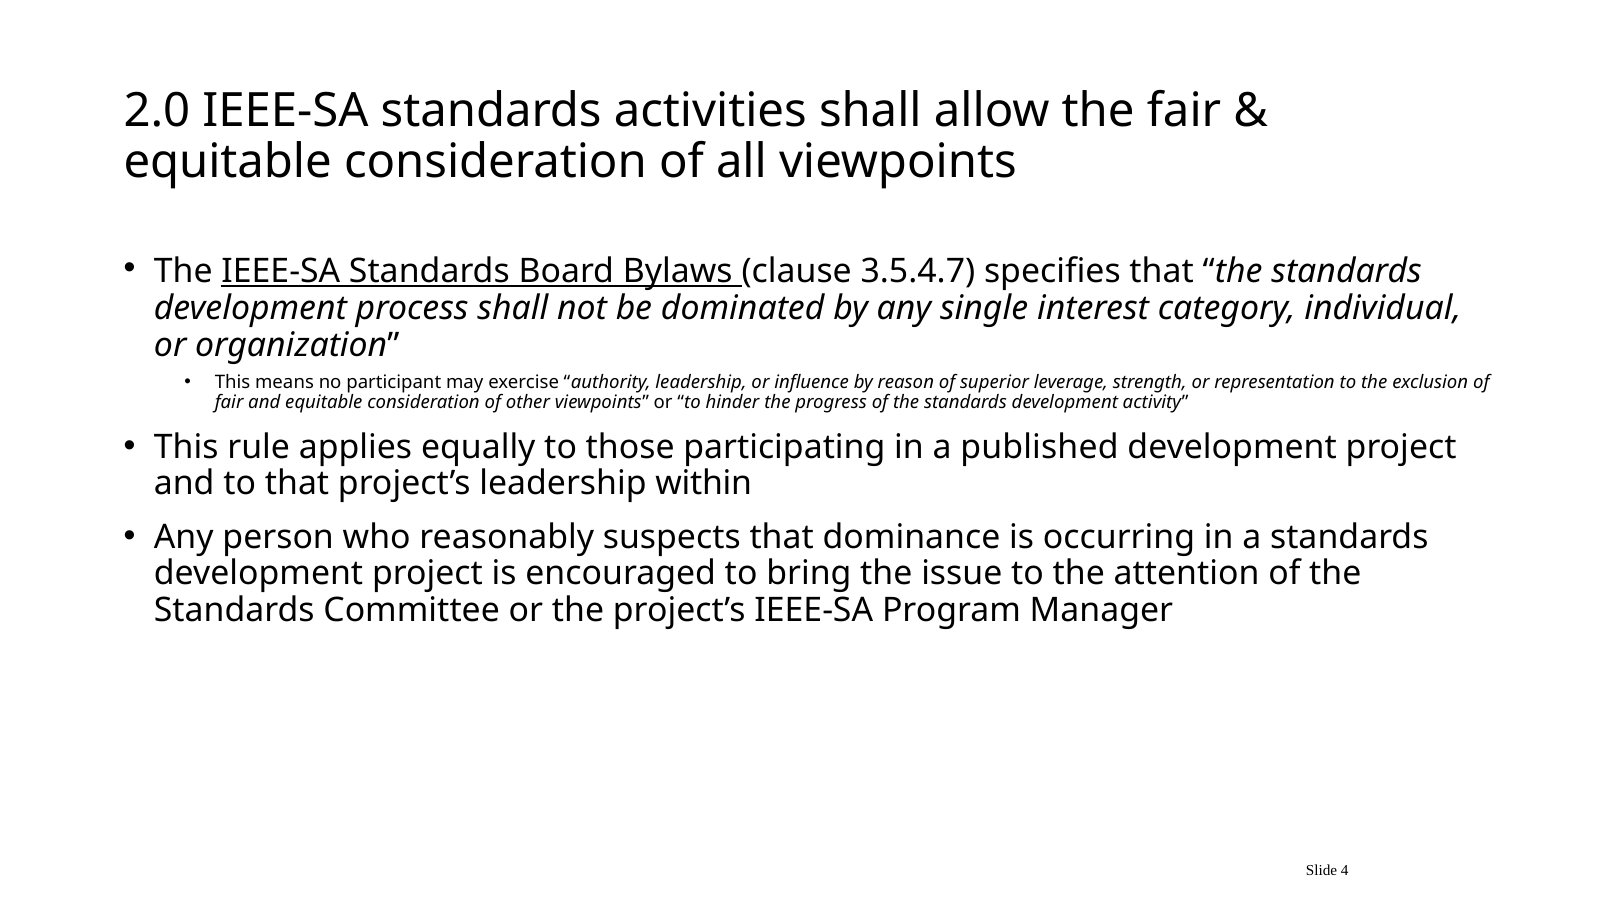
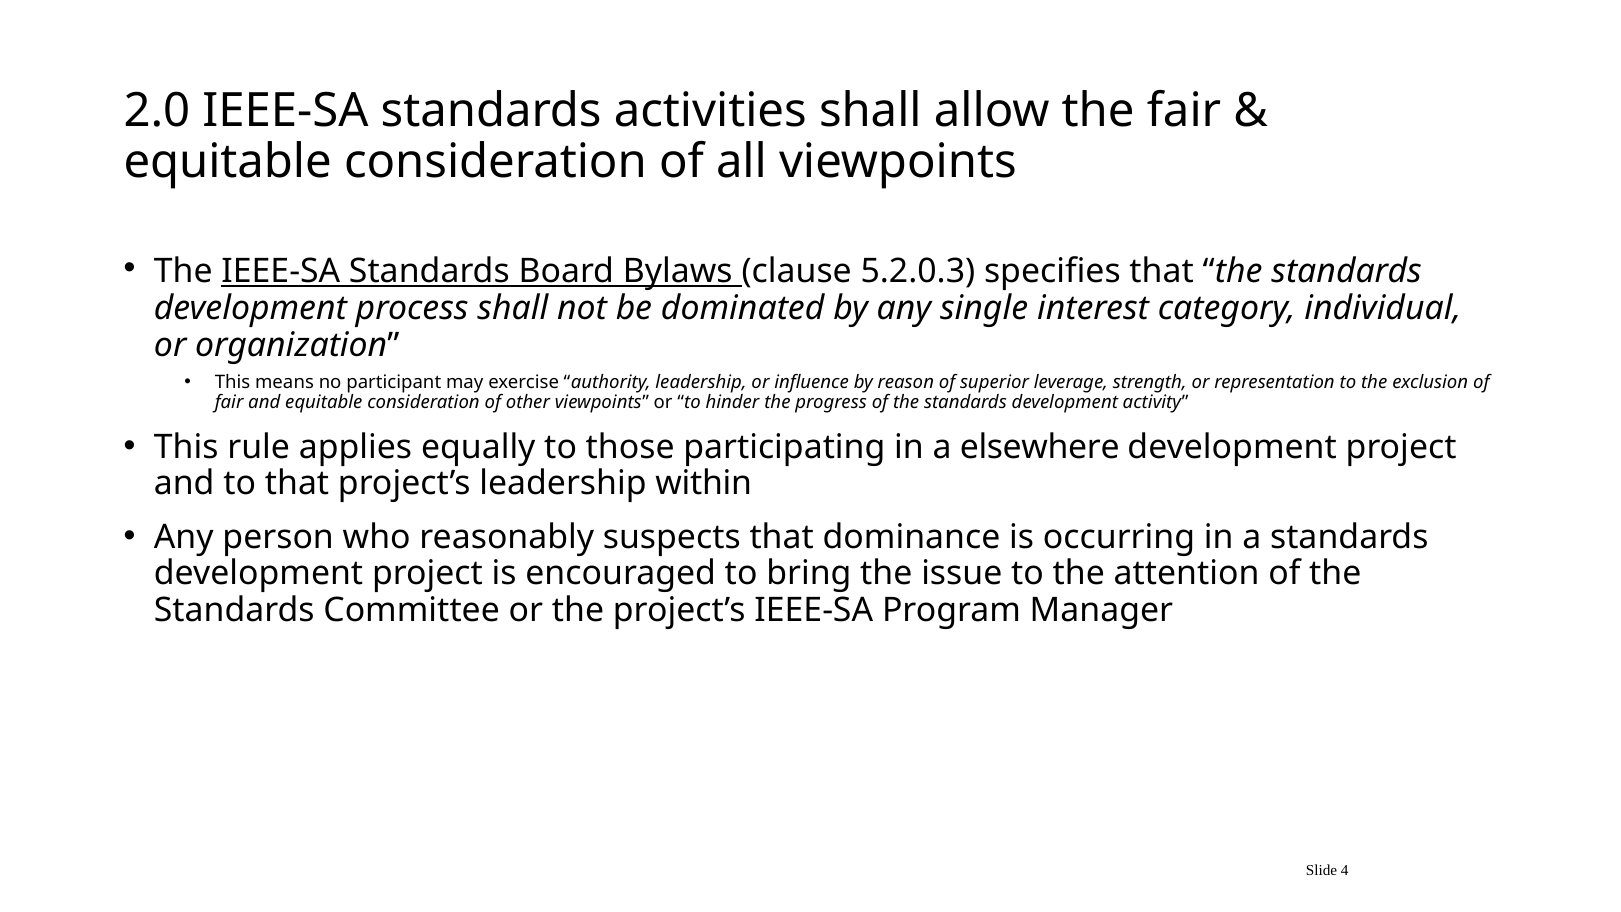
3.5.4.7: 3.5.4.7 -> 5.2.0.3 (918, 271)
published: published -> elsewhere (1040, 447)
